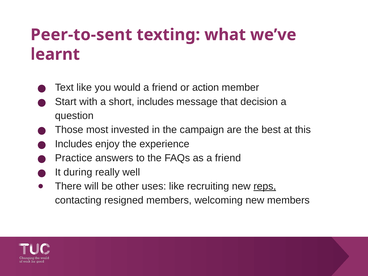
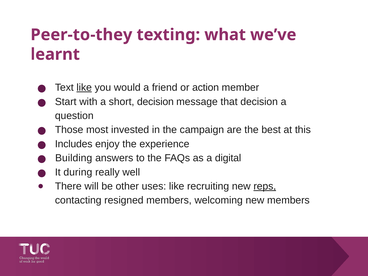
Peer-to-sent: Peer-to-sent -> Peer-to-they (81, 35)
like underline: none -> present (84, 88)
short includes: includes -> decision (155, 102)
Practice: Practice -> Building (74, 158)
as a friend: friend -> digital (228, 158)
